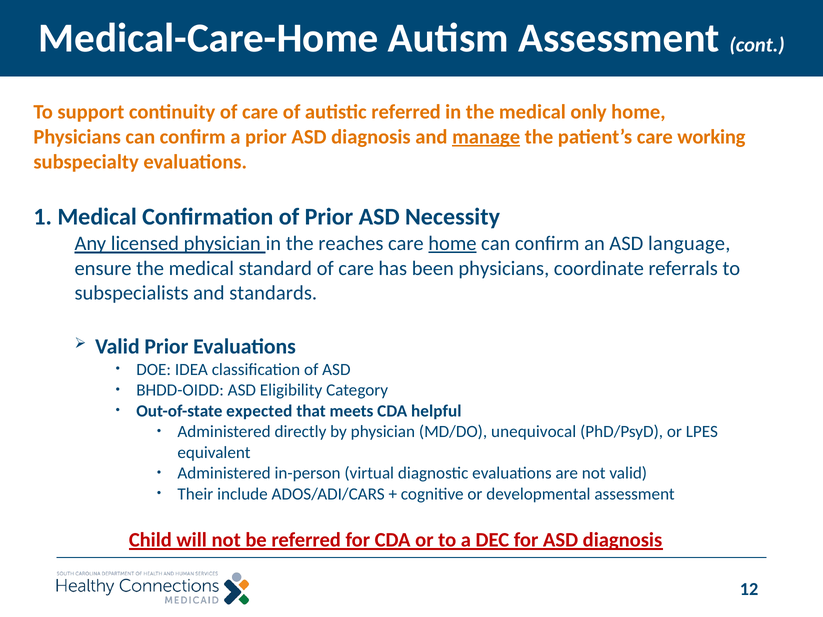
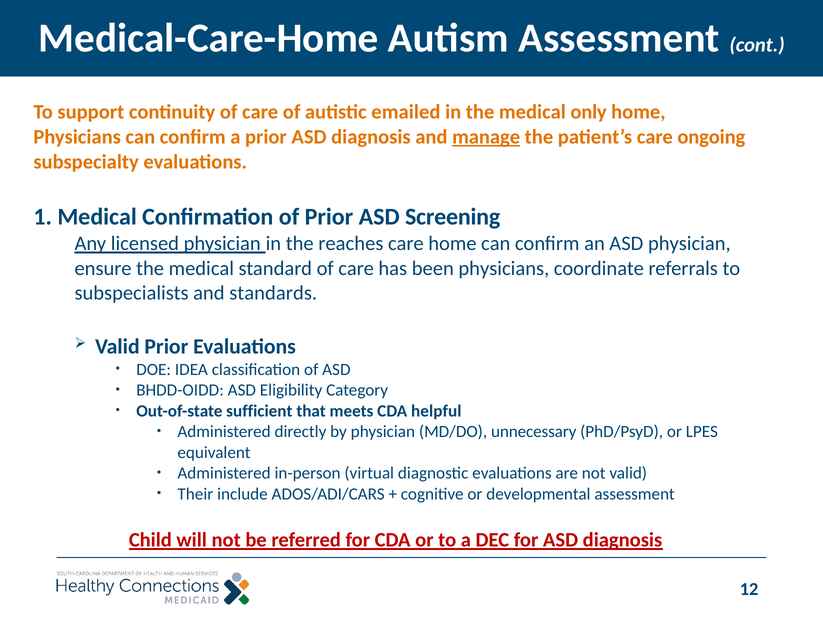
autistic referred: referred -> emailed (406, 112)
working: working -> ongoing (711, 137)
Necessity: Necessity -> Screening (453, 217)
home underline: present -> none (452, 243)
ASD language: language -> physician (689, 243)
expected: expected -> sufficient (259, 411)
unequivocal: unequivocal -> unnecessary (534, 432)
